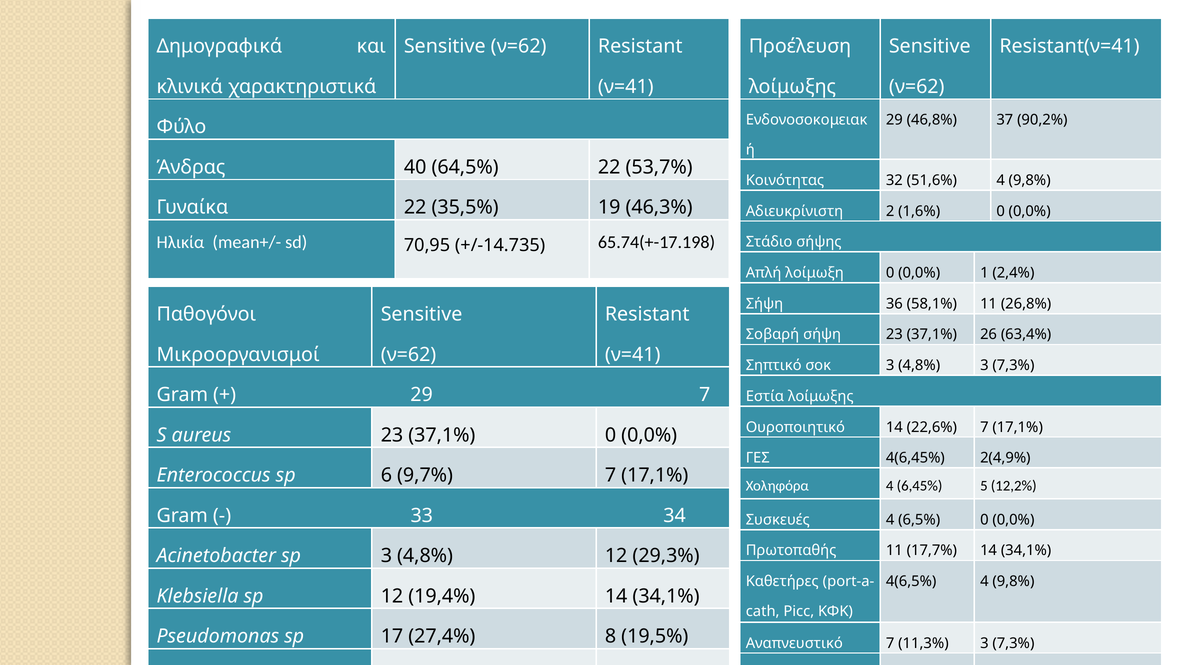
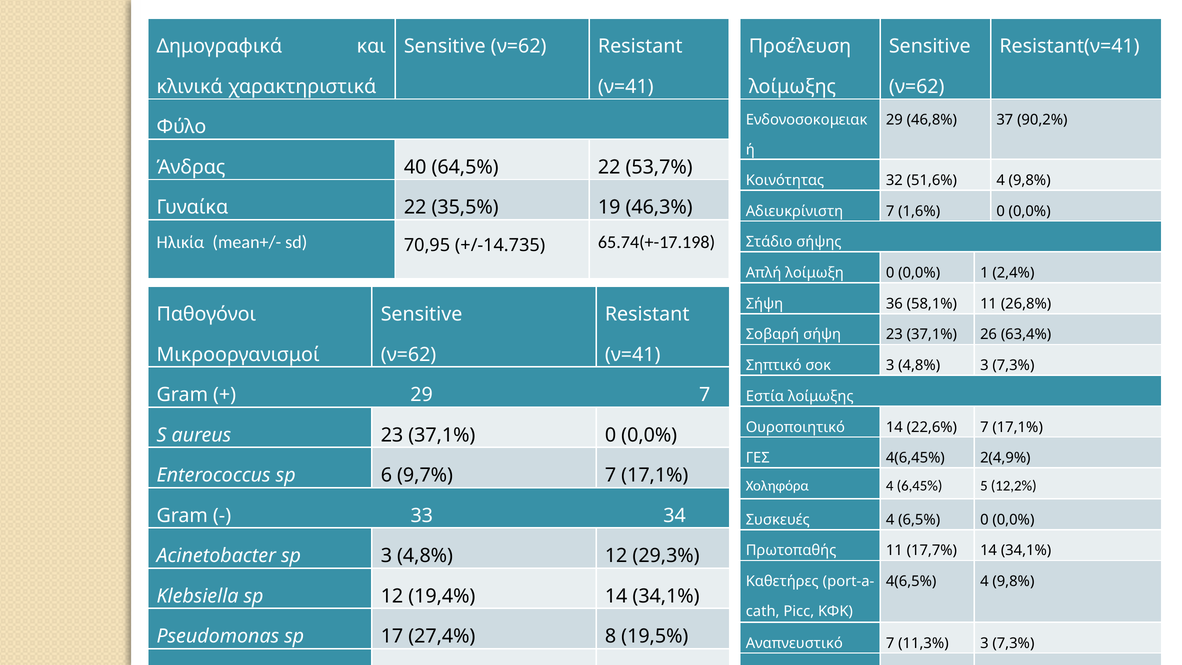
Αδιευκρίνιστη 2: 2 -> 7 (890, 211)
